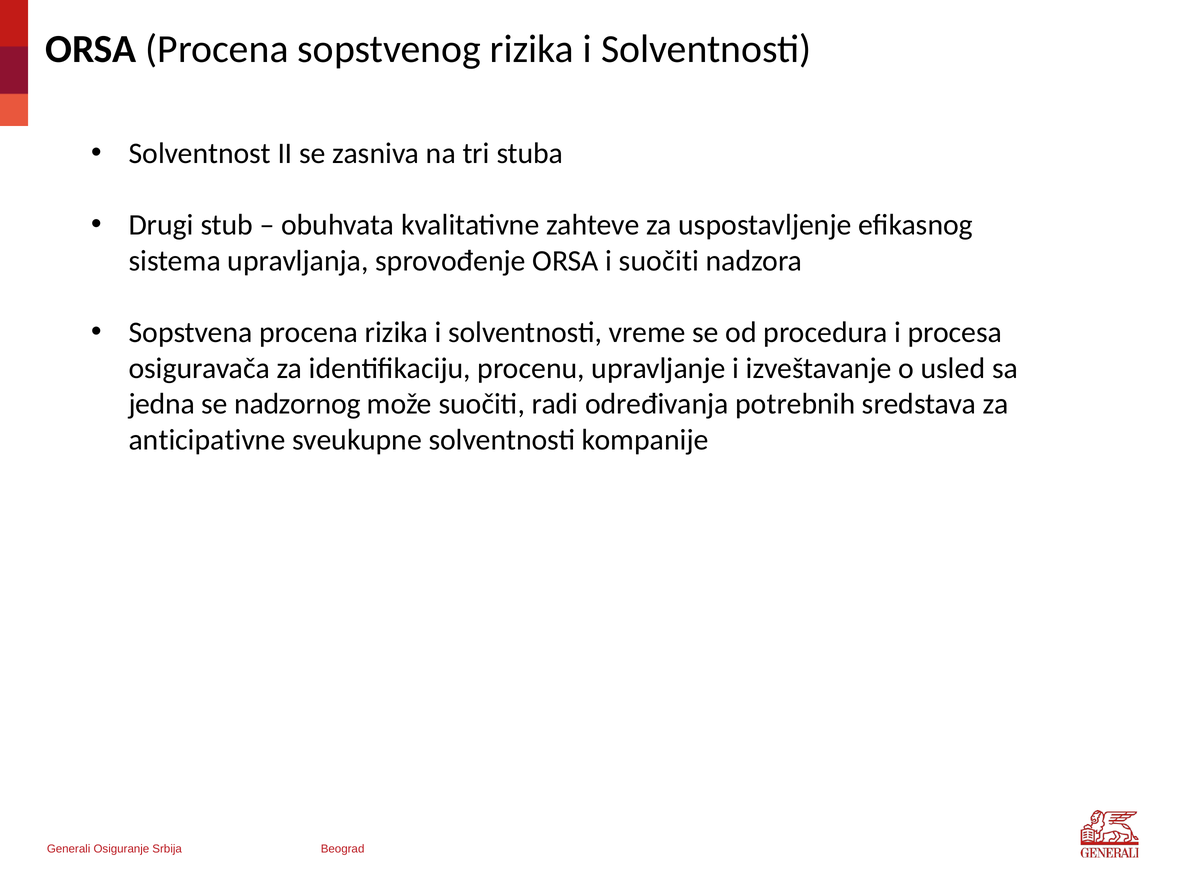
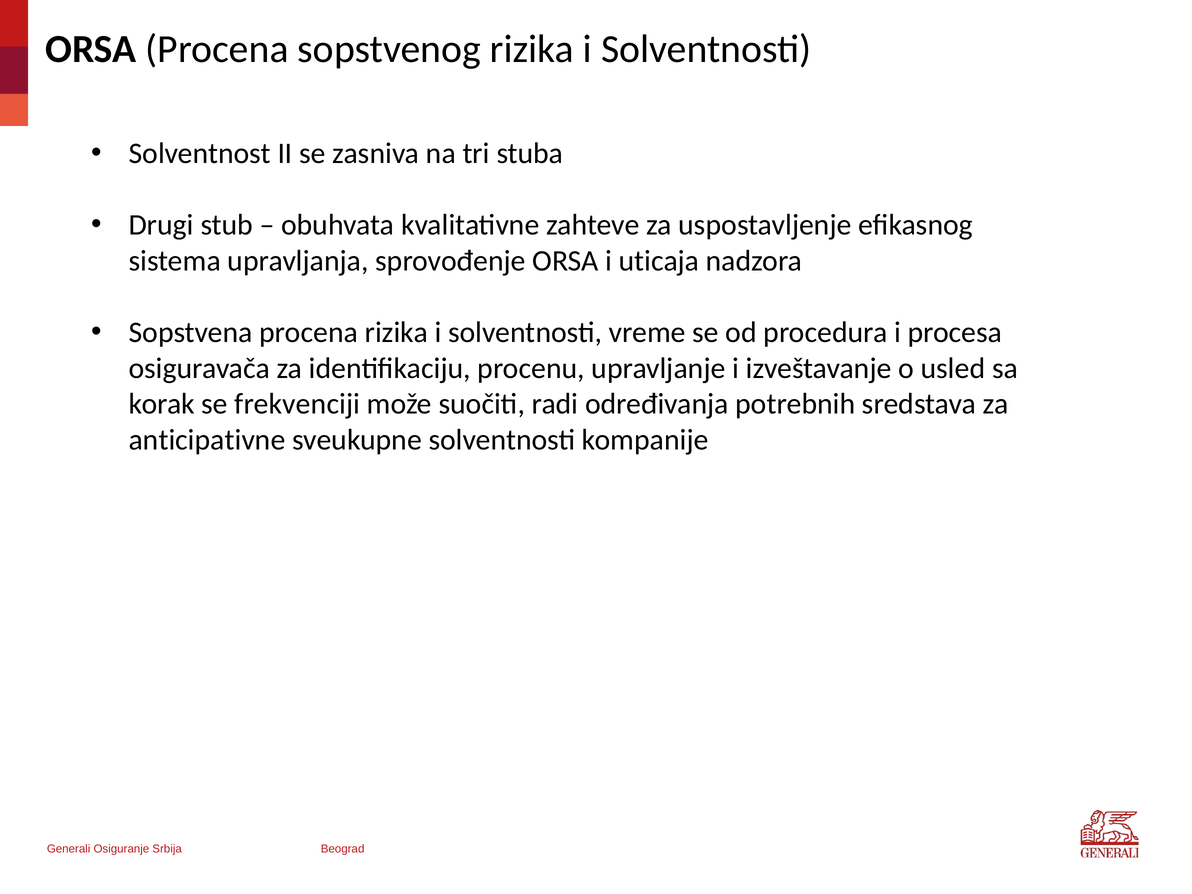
i suočiti: suočiti -> uticaja (659, 261)
jedna: jedna -> korak (162, 404)
nadzornog: nadzornog -> frekvenciji (297, 404)
